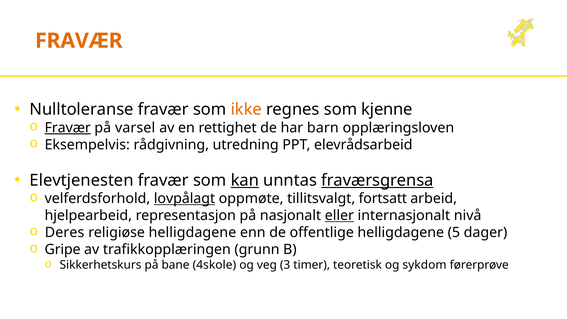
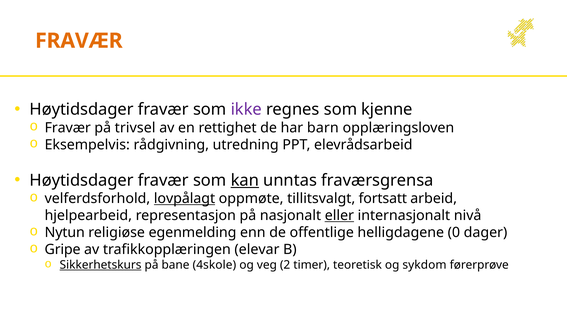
Nulltoleranse: Nulltoleranse -> Høytidsdager (82, 109)
ikke colour: orange -> purple (246, 109)
Fravær underline: present -> none (68, 128)
varsel: varsel -> trivsel (135, 128)
Elevtjenesten: Elevtjenesten -> Høytidsdager (82, 180)
fraværsgrensa underline: present -> none (377, 180)
Deres: Deres -> Nytun (65, 233)
religiøse helligdagene: helligdagene -> egenmelding (192, 233)
5: 5 -> 0 (454, 233)
grunn: grunn -> elevar (257, 250)
Sikkerhetskurs underline: none -> present (101, 265)
3: 3 -> 2 (285, 265)
